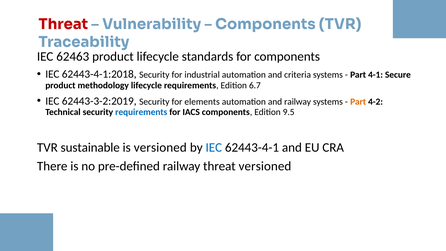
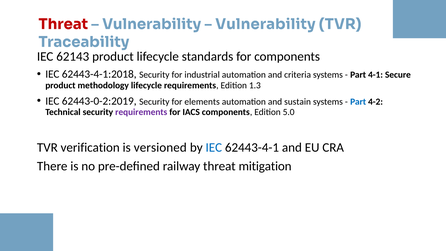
Components: Components -> Vulnerability (265, 24)
62463: 62463 -> 62143 (73, 57)
6.7: 6.7 -> 1.3 (255, 85)
62443-3-2:2019: 62443-3-2:2019 -> 62443-0-2:2019 (99, 101)
and railway: railway -> sustain (298, 102)
Part colour: orange -> blue (358, 102)
requirements colour: blue -> purple (141, 112)
9.5: 9.5 -> 5.0 (289, 112)
sustainable: sustainable -> verification (90, 147)
threat versioned: versioned -> mitigation (265, 166)
